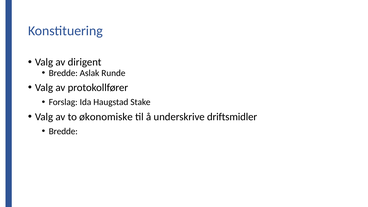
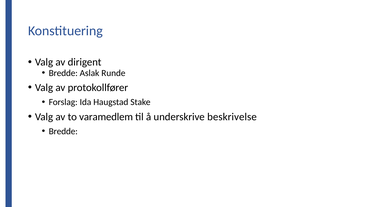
økonomiske: økonomiske -> varamedlem (106, 117)
driftsmidler: driftsmidler -> beskrivelse (232, 117)
